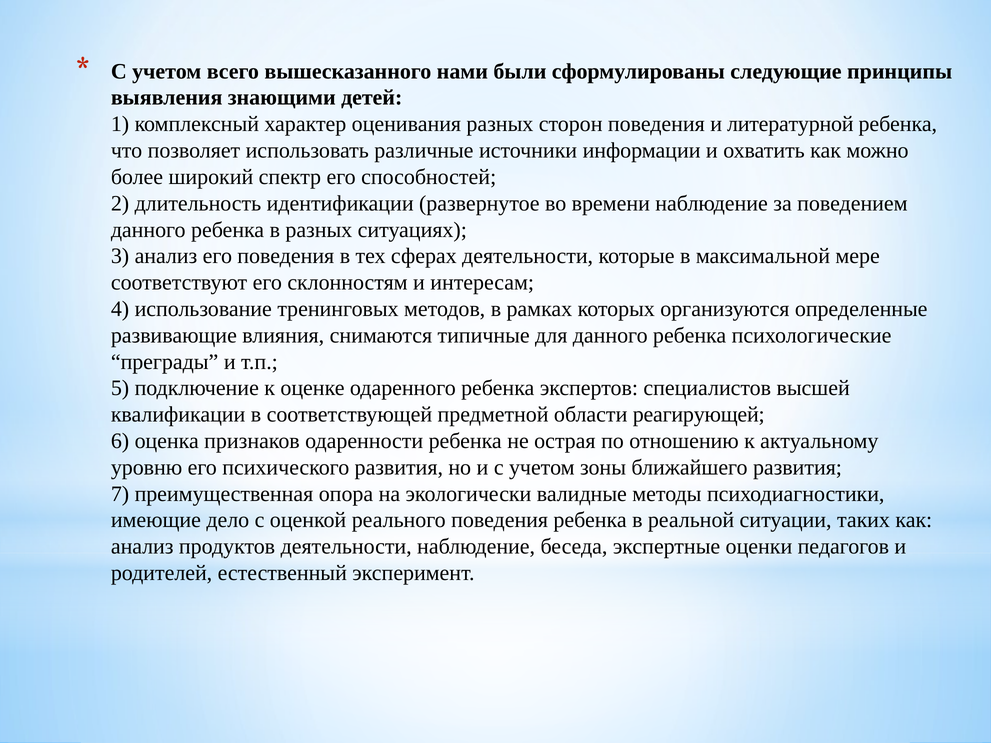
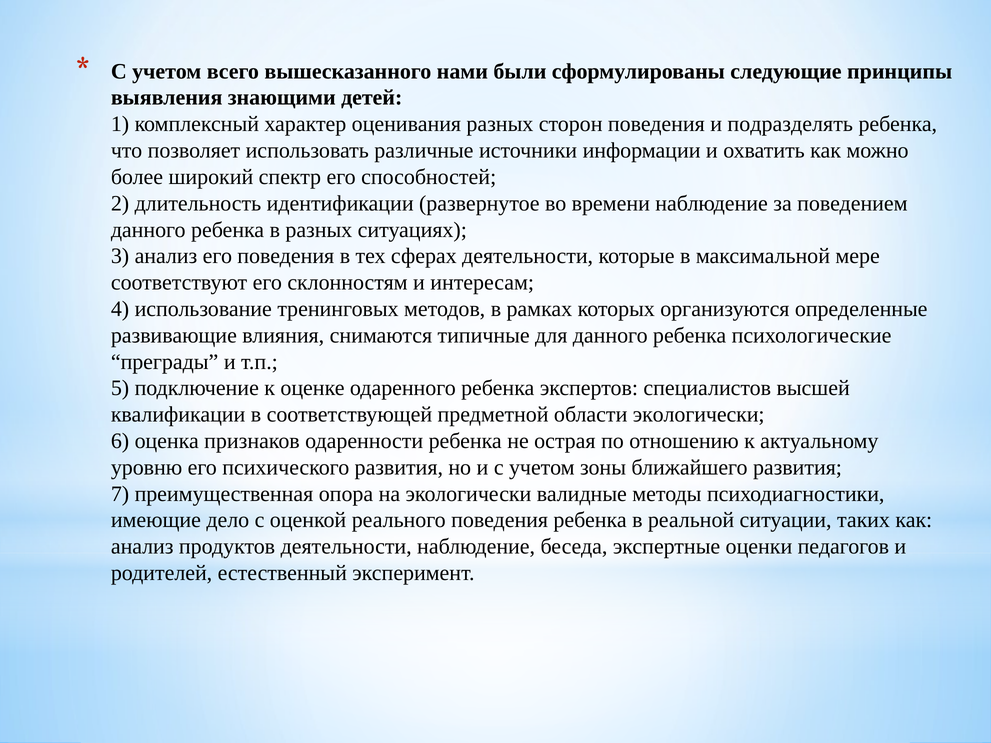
литературной: литературной -> подразделять (790, 124)
области реагирующей: реагирующей -> экологически (699, 415)
